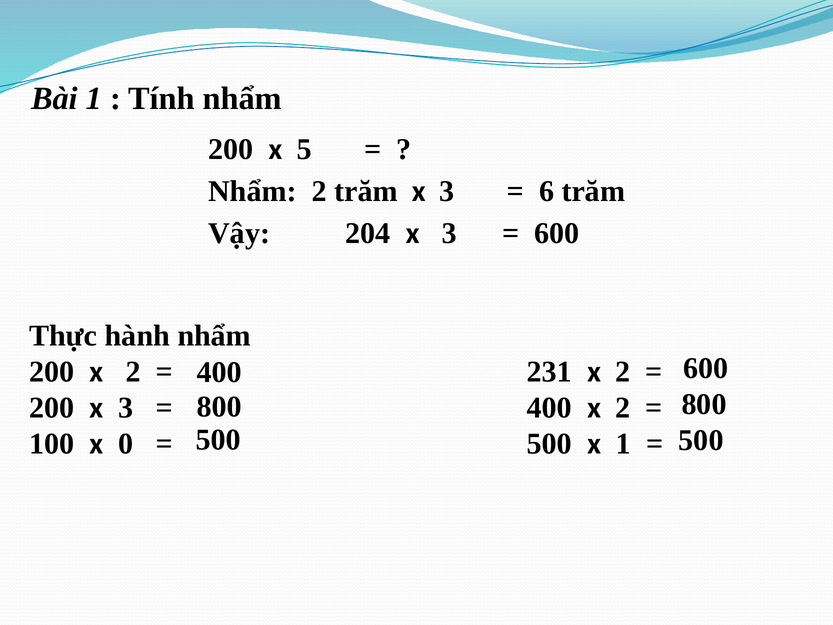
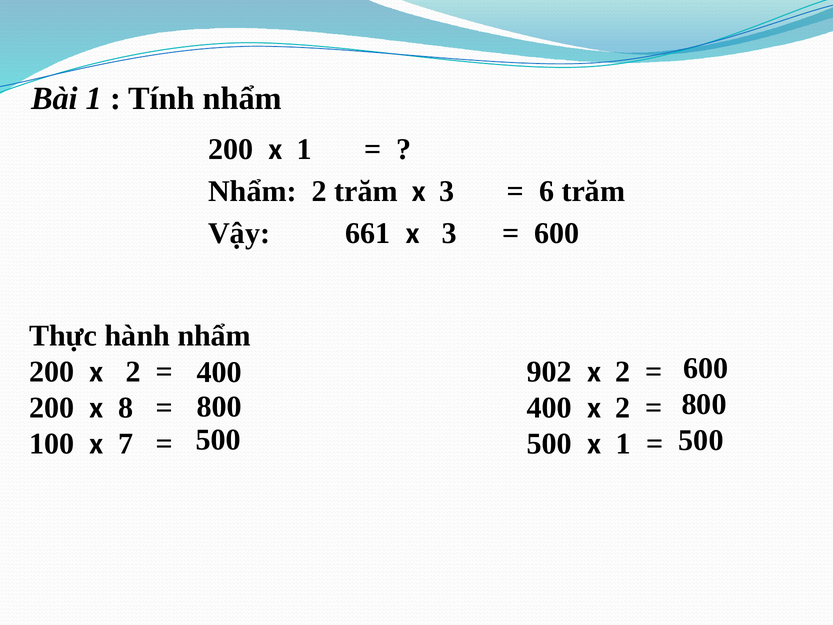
200 x 5: 5 -> 1 (304, 149)
204: 204 -> 661 (368, 233)
231: 231 -> 902 (549, 372)
200 x 3: 3 -> 8 (126, 408)
0: 0 -> 7 (126, 444)
